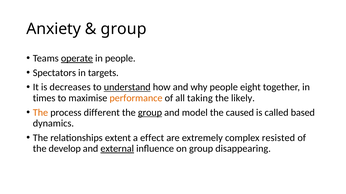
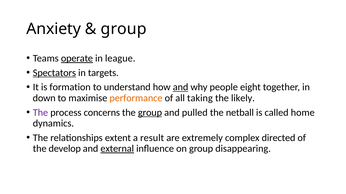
in people: people -> league (120, 58)
Spectators underline: none -> present (54, 73)
decreases: decreases -> formation (70, 87)
understand underline: present -> none (127, 87)
and underline: none -> present (181, 87)
times: times -> down (44, 98)
The colour: orange -> purple (40, 113)
different: different -> concerns (102, 113)
model: model -> pulled (195, 113)
caused: caused -> netball (240, 113)
based: based -> home (303, 113)
effect: effect -> result (152, 138)
resisted: resisted -> directed (279, 138)
